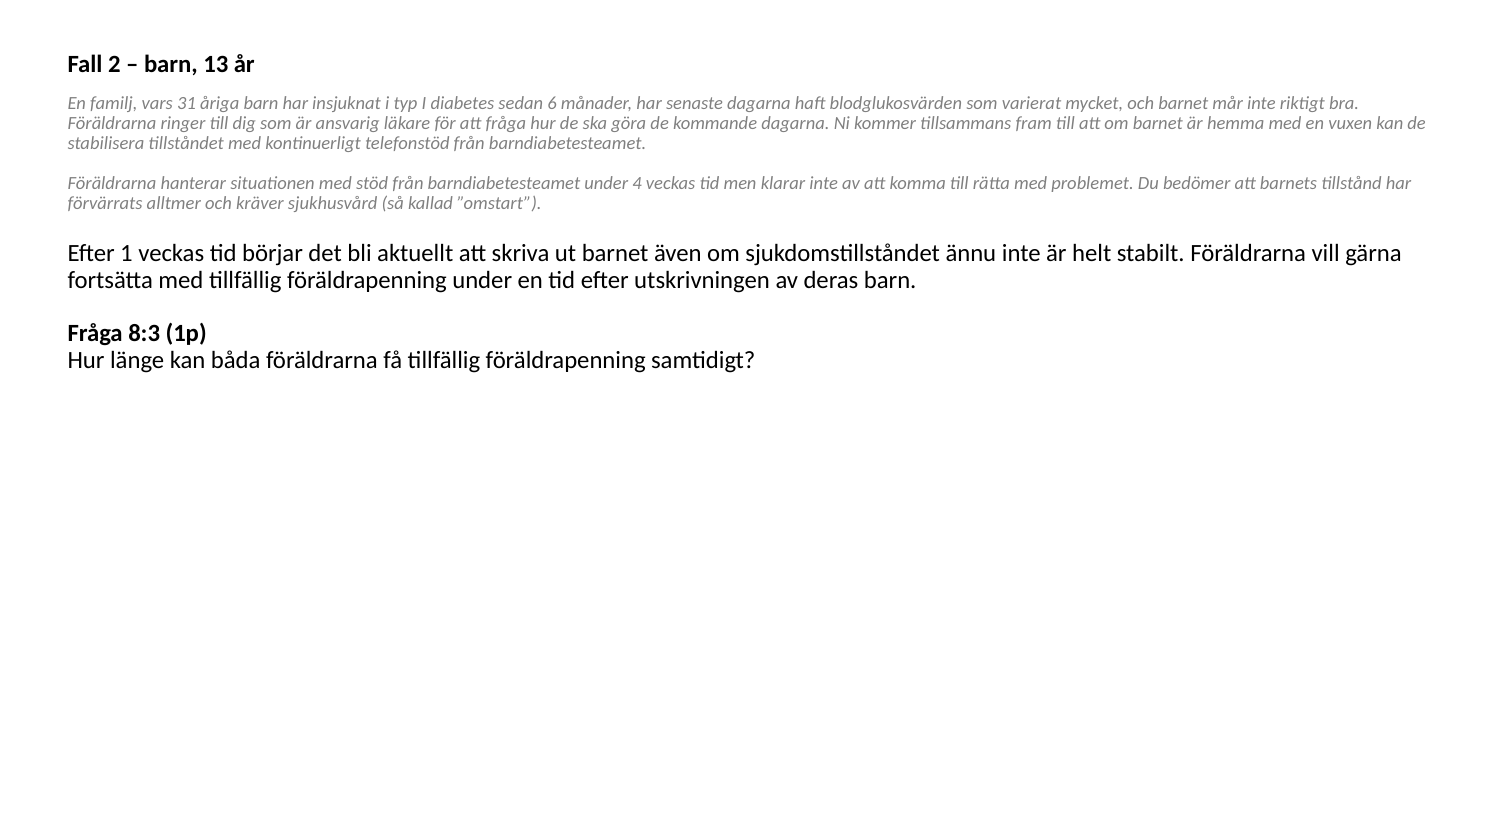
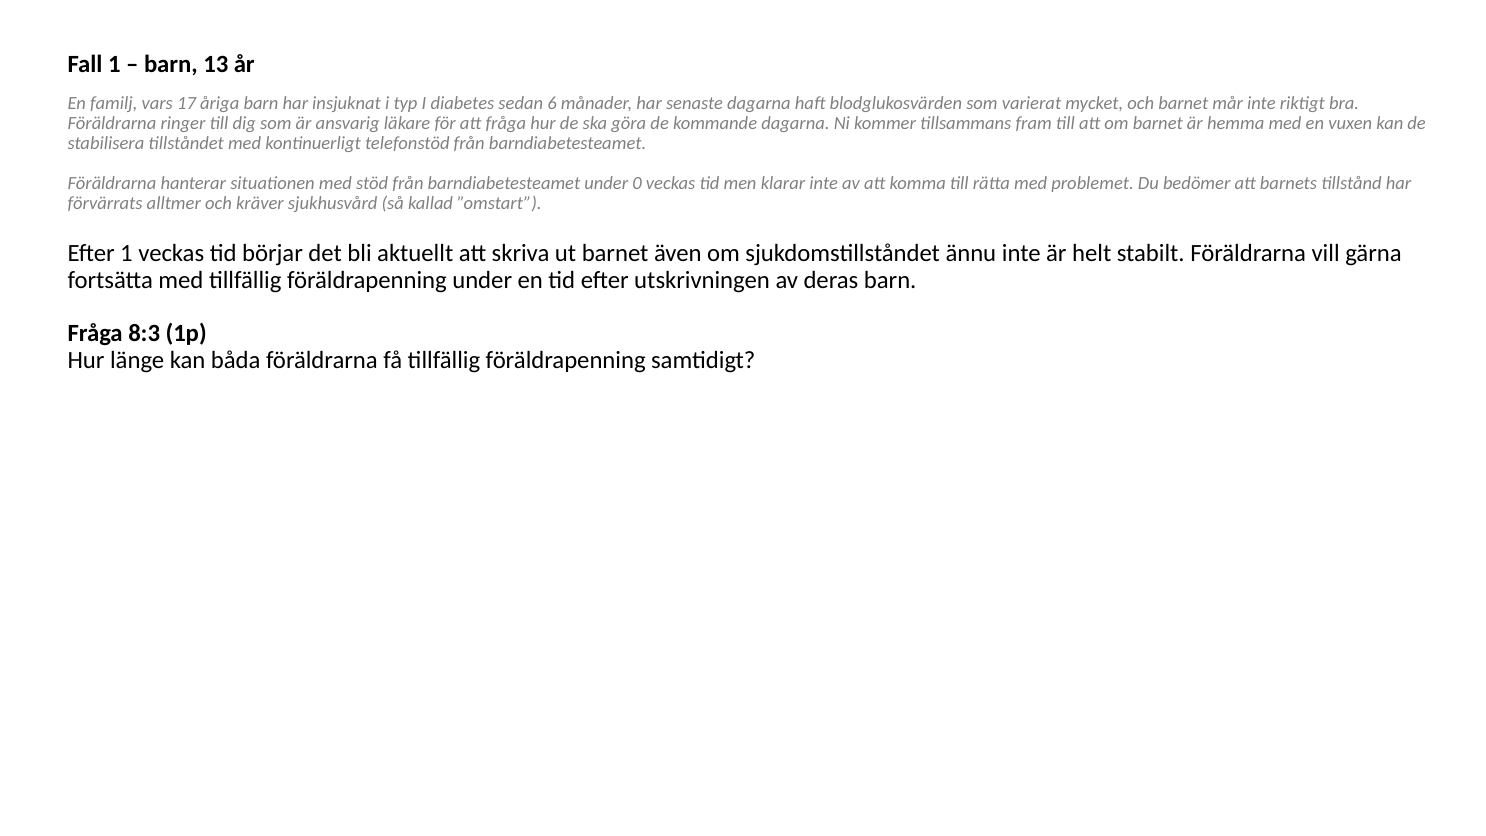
Fall 2: 2 -> 1 (114, 64)
31: 31 -> 17 (187, 103)
4: 4 -> 0 (637, 183)
